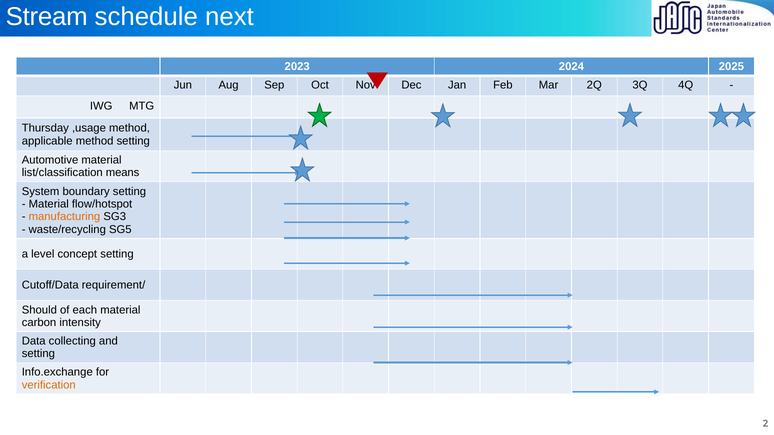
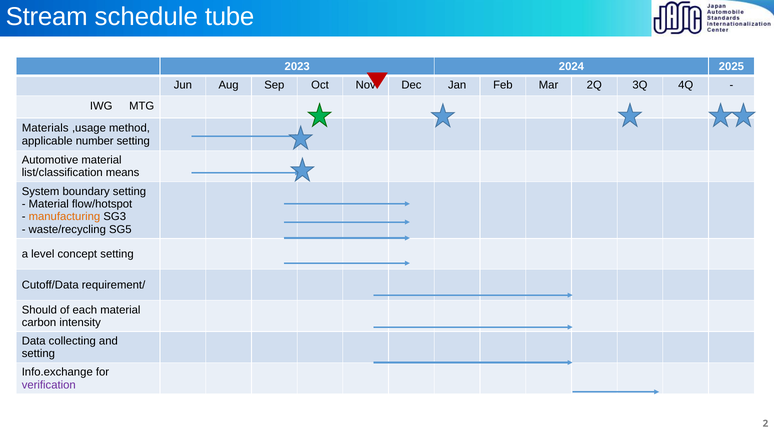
next: next -> tube (230, 17)
Thursday: Thursday -> Materials (45, 128)
applicable method: method -> number (95, 141)
verification colour: orange -> purple (49, 385)
